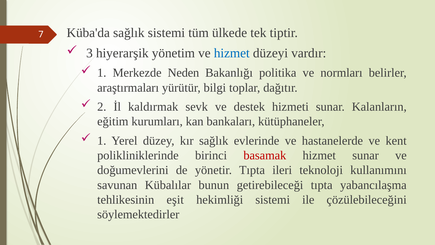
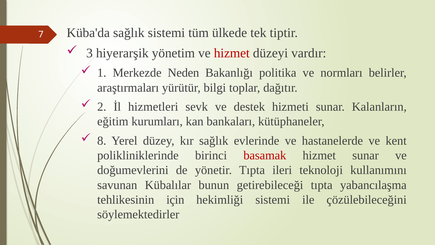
hizmet colour: blue -> red (232, 53)
kaldırmak: kaldırmak -> hizmetleri (153, 107)
1: 1 -> 8 (102, 141)
eşit: eşit -> için (175, 199)
